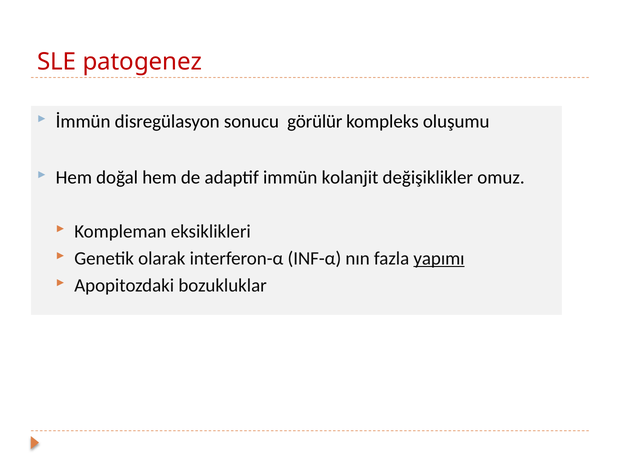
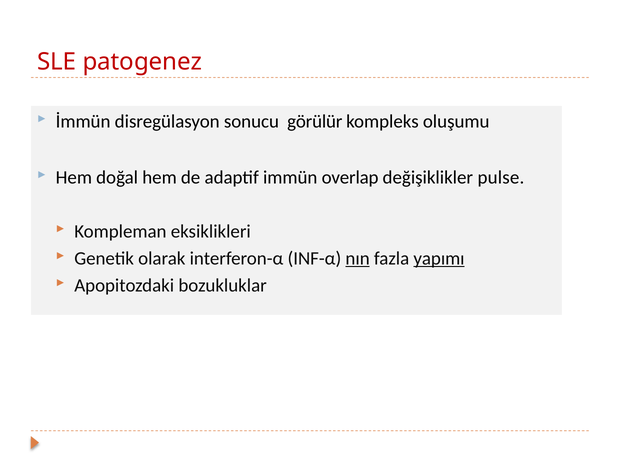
kolanjit: kolanjit -> overlap (350, 177)
omuz: omuz -> pulse (501, 177)
nın underline: none -> present (358, 258)
